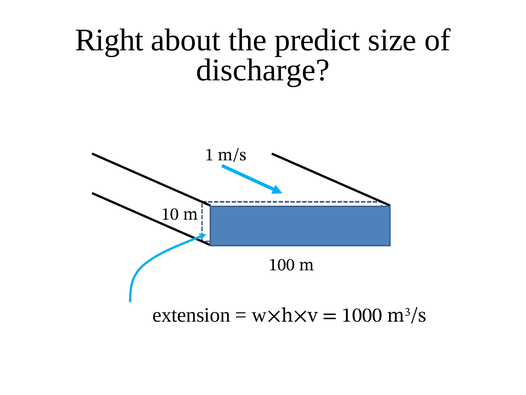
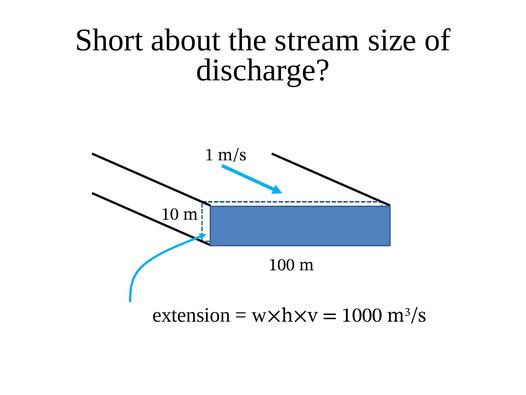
Right: Right -> Short (109, 40)
predict: predict -> stream (317, 40)
